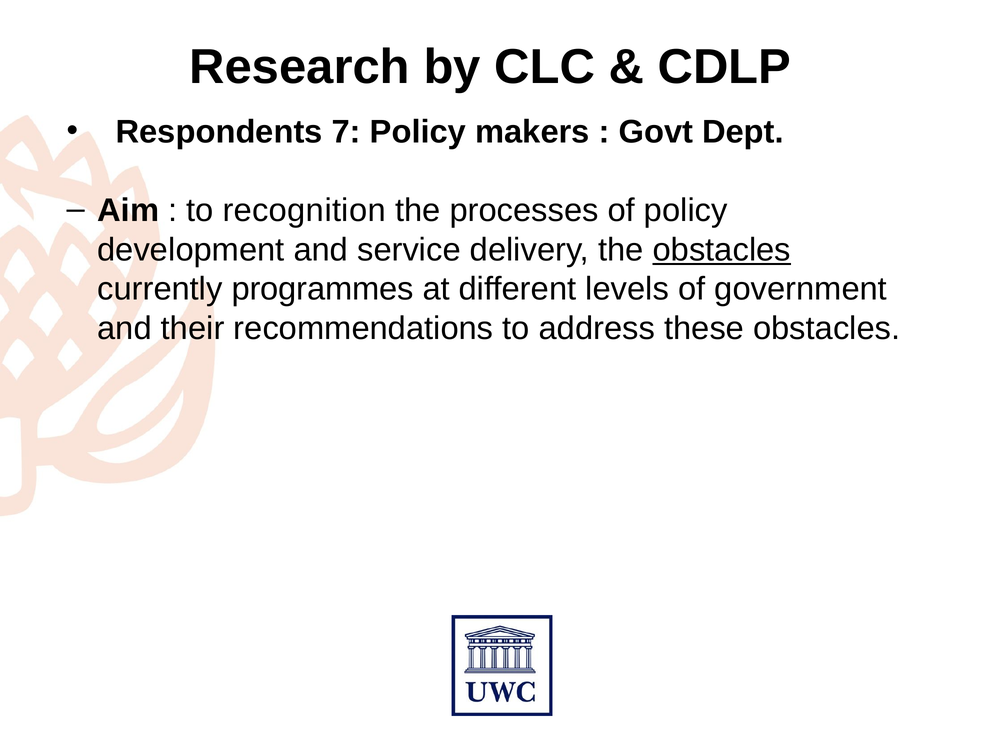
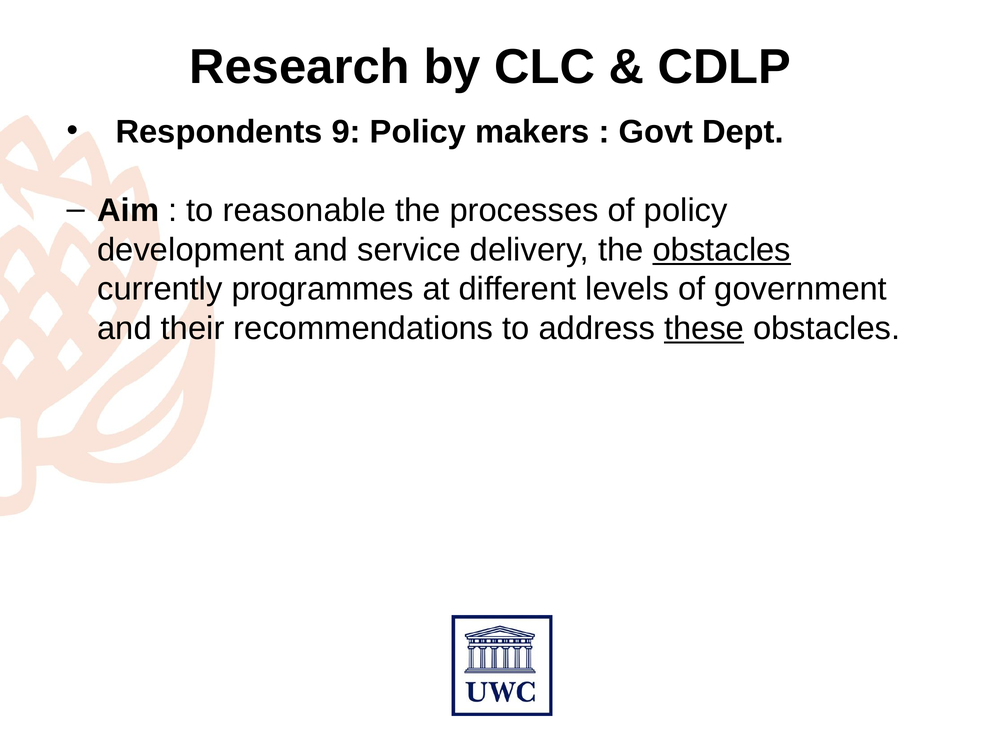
7: 7 -> 9 (346, 132)
recognition: recognition -> reasonable (304, 210)
these underline: none -> present (704, 328)
